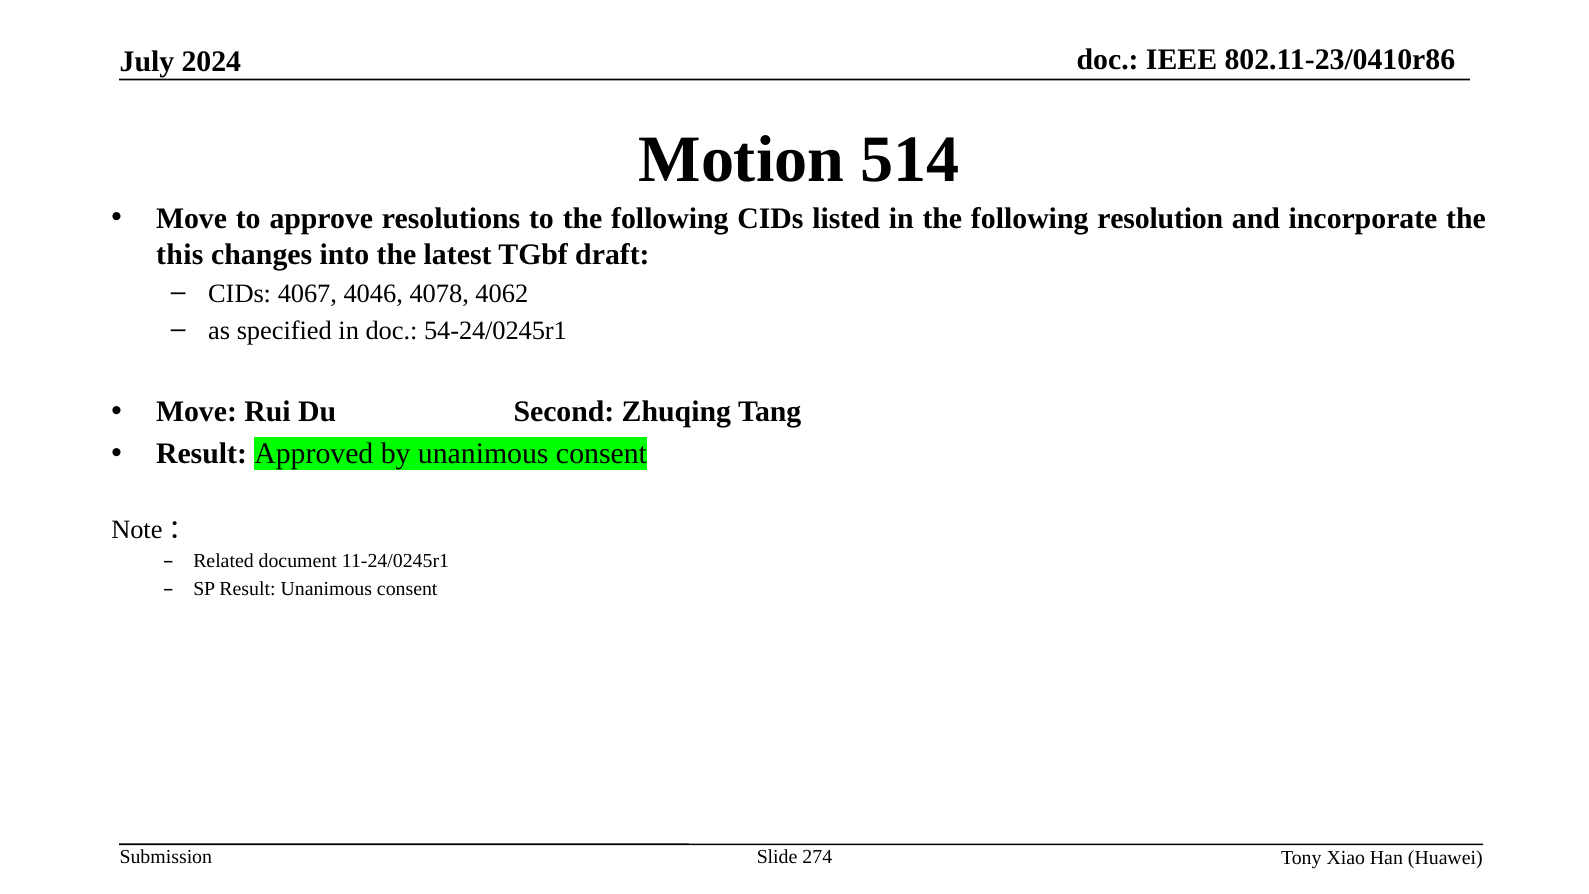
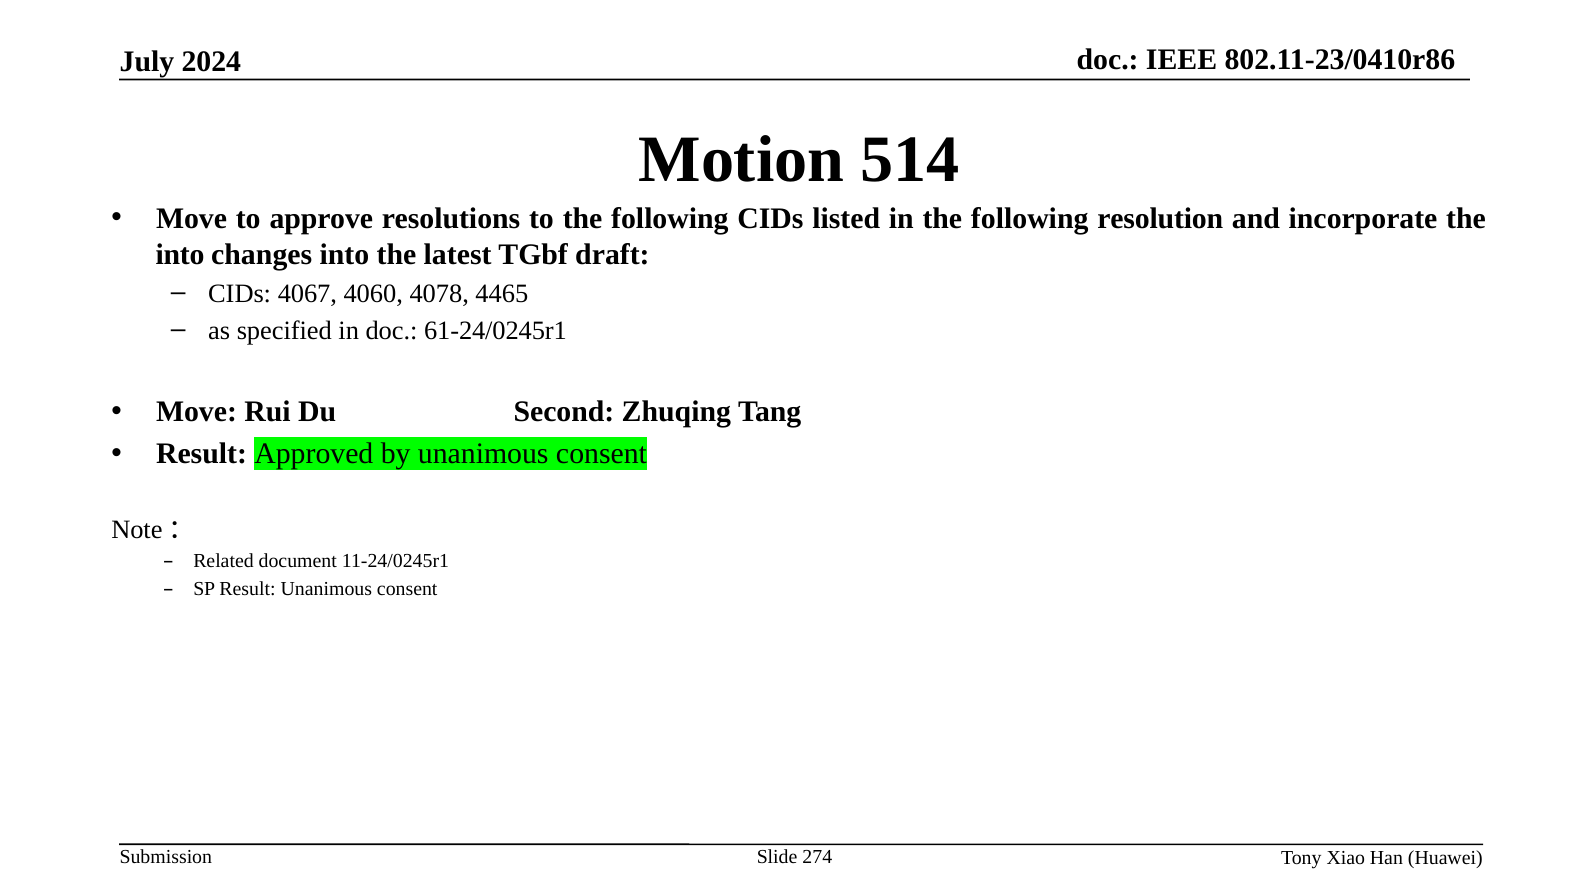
this: this -> into (180, 254)
4046: 4046 -> 4060 (373, 293)
4062: 4062 -> 4465 (502, 293)
54-24/0245r1: 54-24/0245r1 -> 61-24/0245r1 (495, 330)
